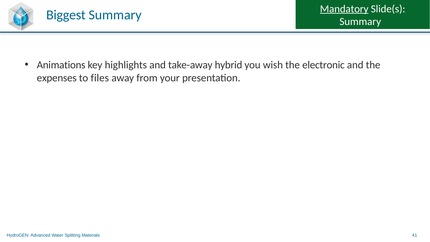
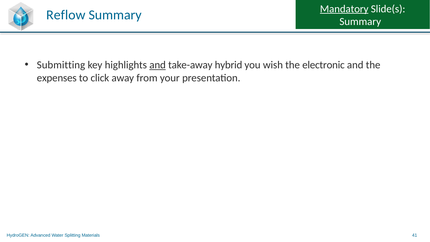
Biggest: Biggest -> Reflow (66, 15)
Animations: Animations -> Submitting (61, 65)
and underline: none -> present (158, 65)
files: files -> click (100, 78)
